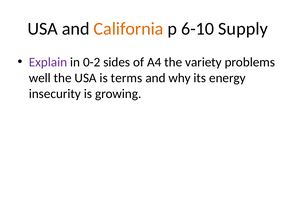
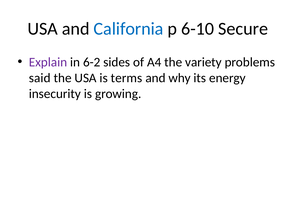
California colour: orange -> blue (129, 29)
Supply: Supply -> Secure (243, 29)
0-2: 0-2 -> 6-2 (92, 62)
well: well -> said (40, 78)
